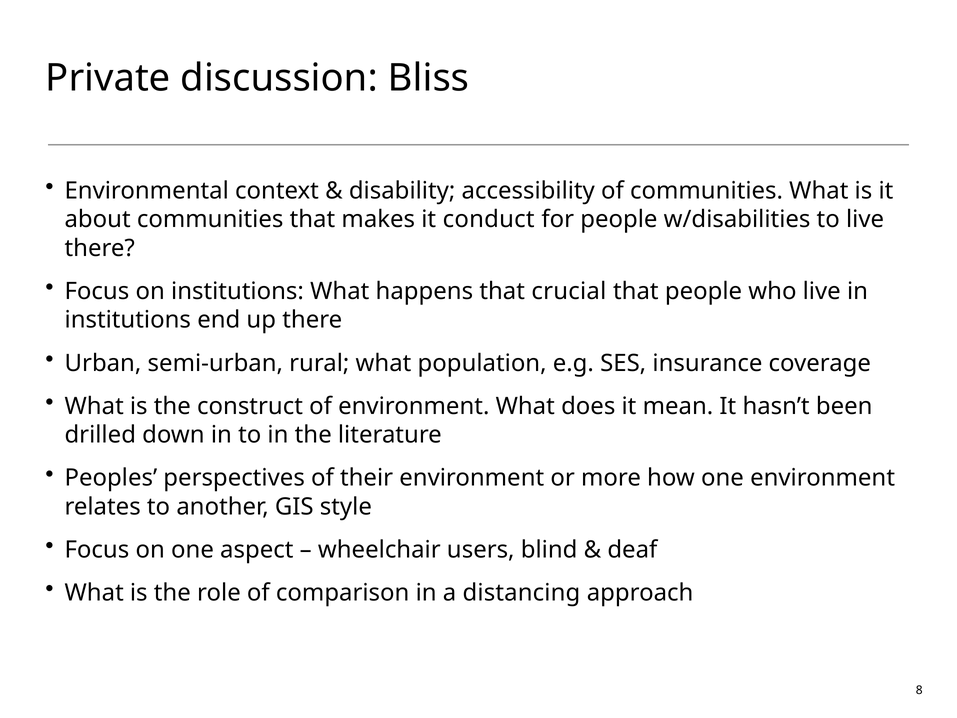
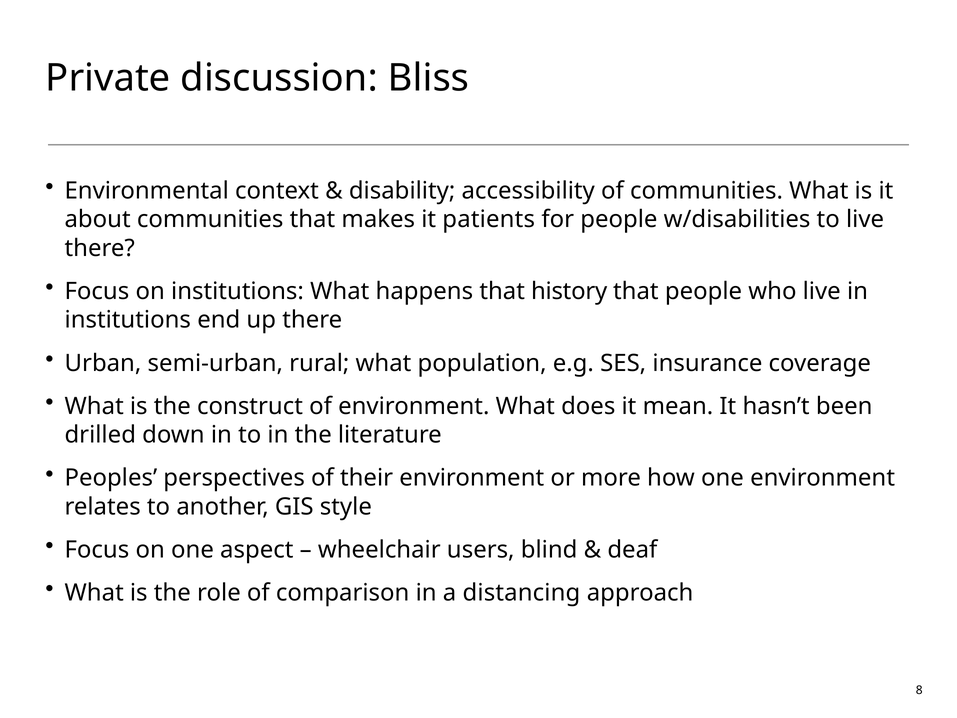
conduct: conduct -> patients (489, 219)
crucial: crucial -> history (569, 291)
